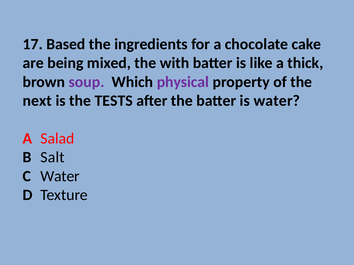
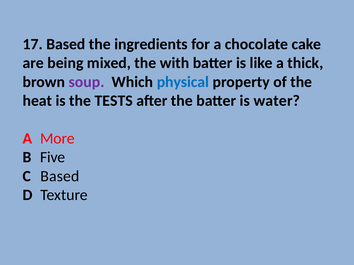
physical colour: purple -> blue (183, 82)
next: next -> heat (37, 101)
Salad: Salad -> More (57, 139)
Salt: Salt -> Five (53, 158)
C Water: Water -> Based (60, 176)
